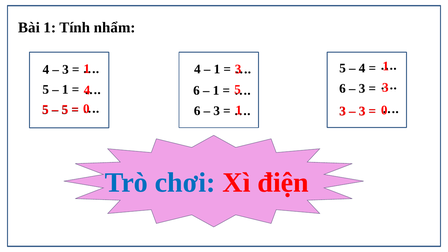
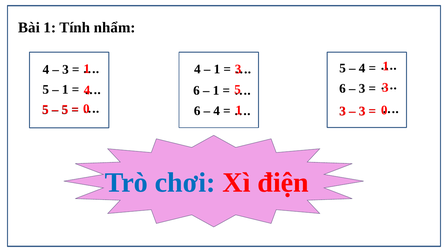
3: 3 -> 4 (217, 111)
